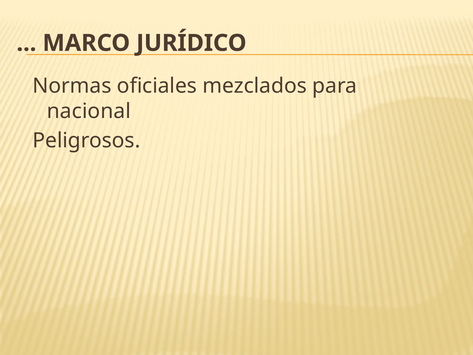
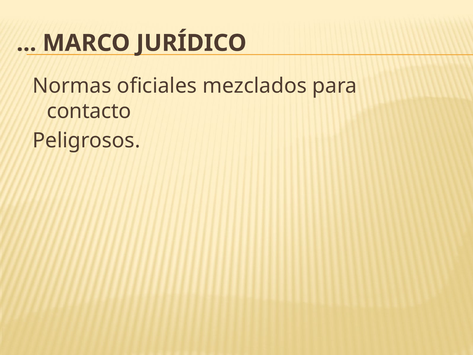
nacional: nacional -> contacto (89, 111)
